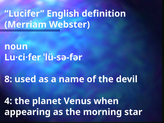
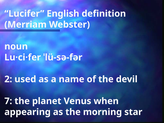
8: 8 -> 2 (8, 79)
4: 4 -> 7 (8, 101)
